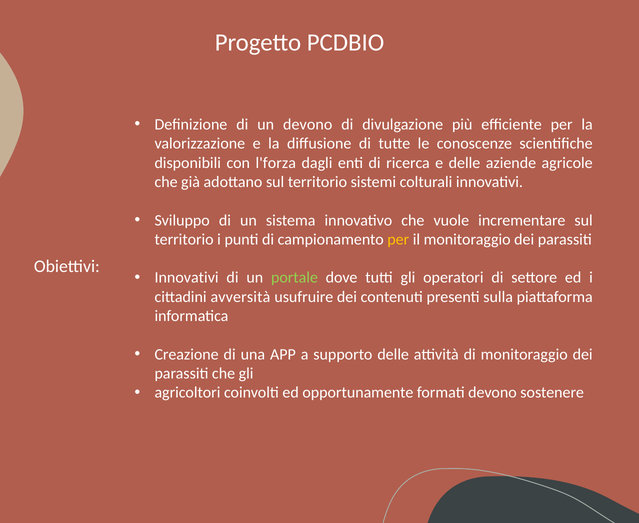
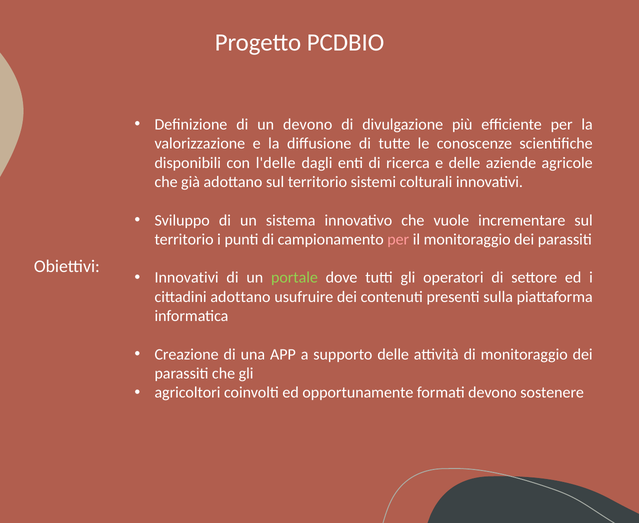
l'forza: l'forza -> l'delle (276, 163)
per colour: yellow -> pink (398, 240)
cittadini avversità: avversità -> adottano (240, 297)
